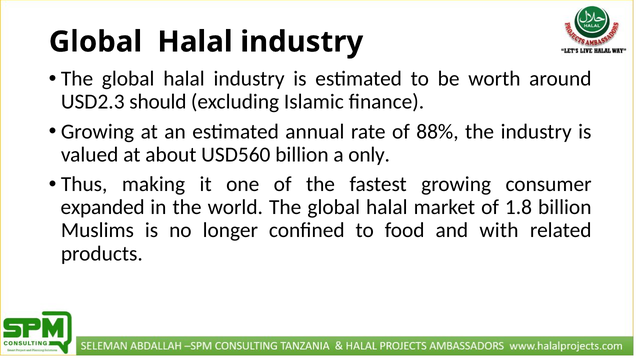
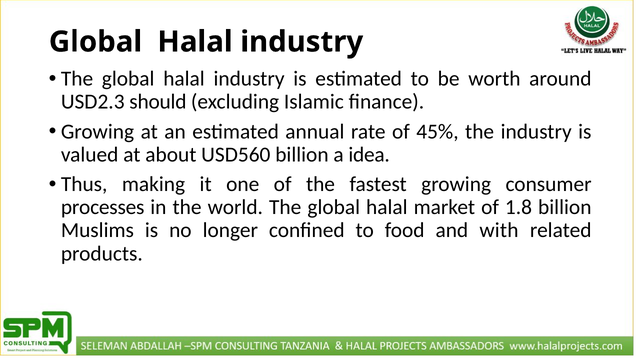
88%: 88% -> 45% (437, 132)
only: only -> idea (369, 155)
expanded: expanded -> processes (103, 208)
